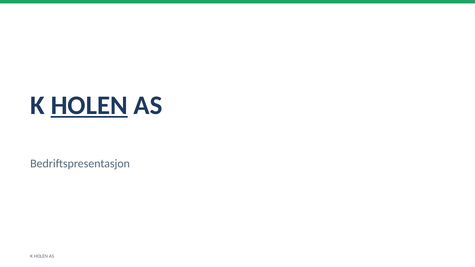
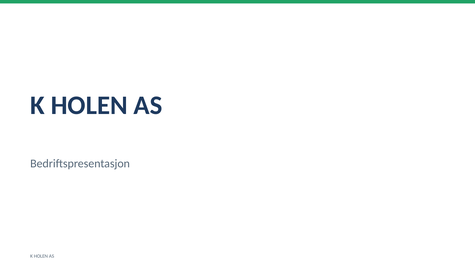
HOLEN underline: present -> none (89, 105)
